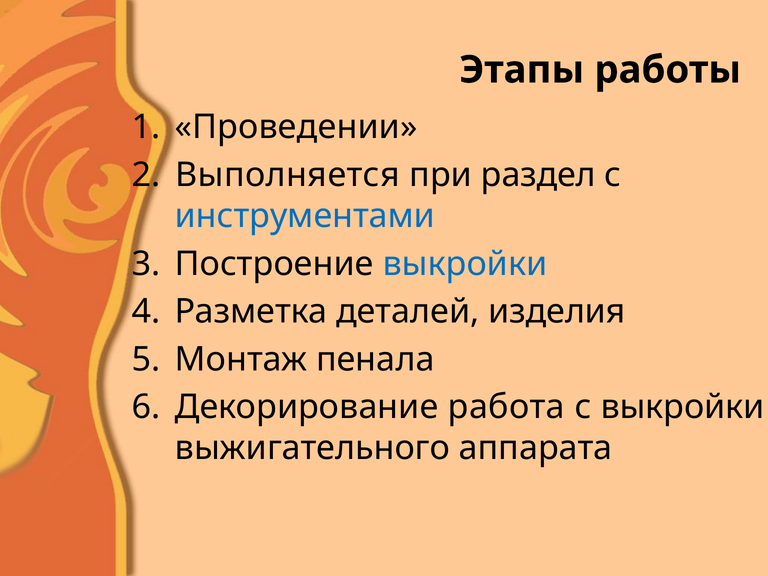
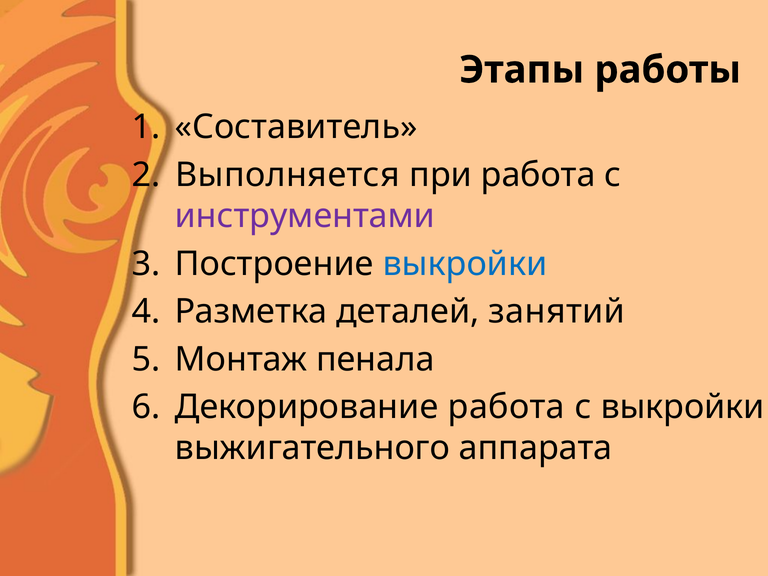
Проведении: Проведении -> Составитель (296, 127)
при раздел: раздел -> работа (538, 175)
инструментами colour: blue -> purple (305, 216)
изделия: изделия -> занятий (557, 312)
